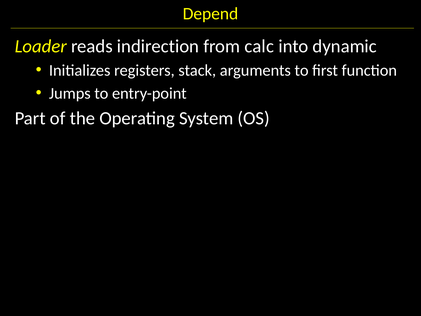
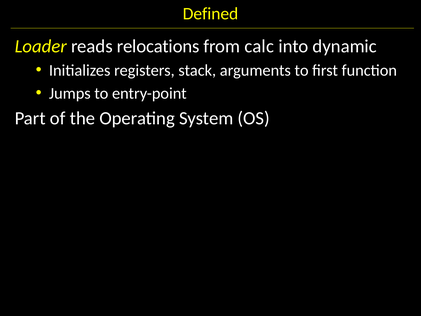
Depend: Depend -> Defined (210, 14)
indirection: indirection -> relocations (158, 46)
